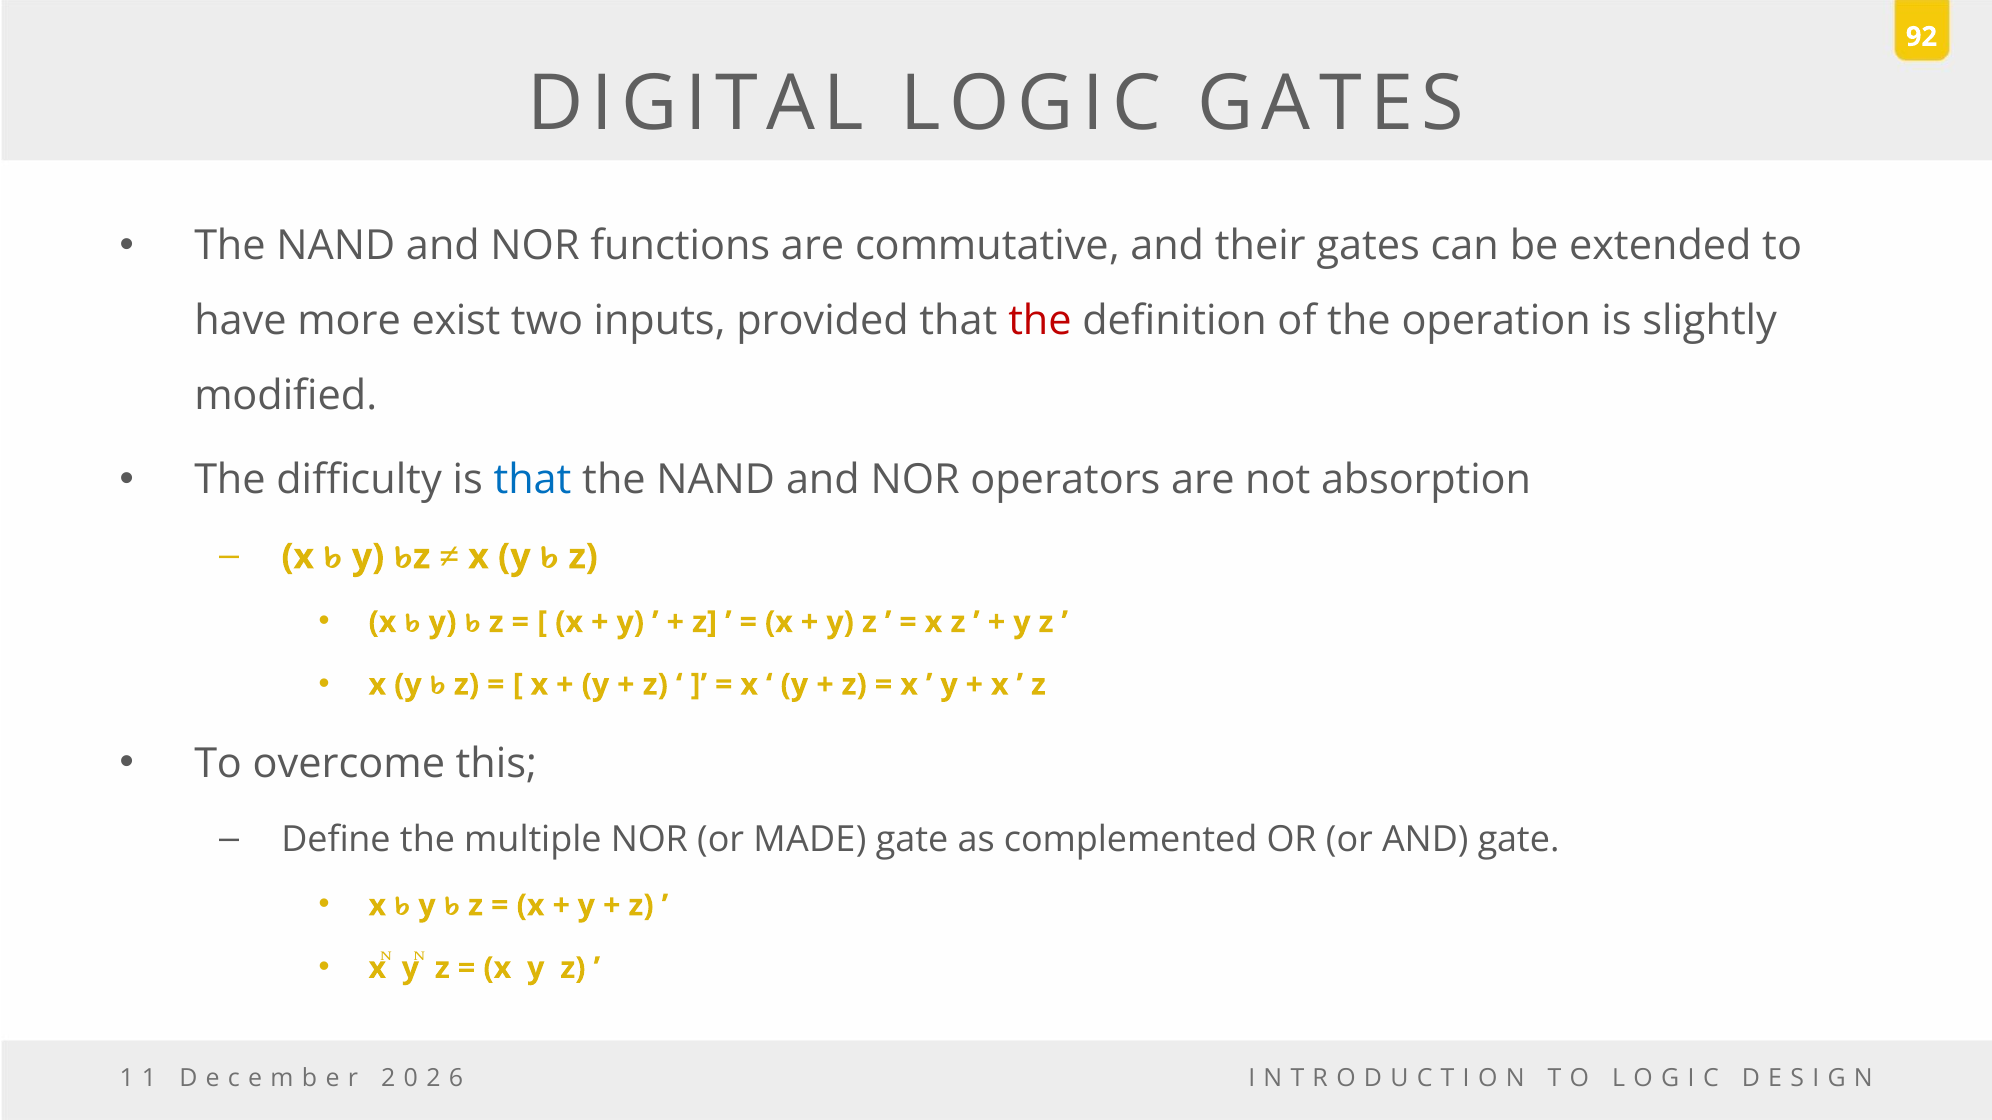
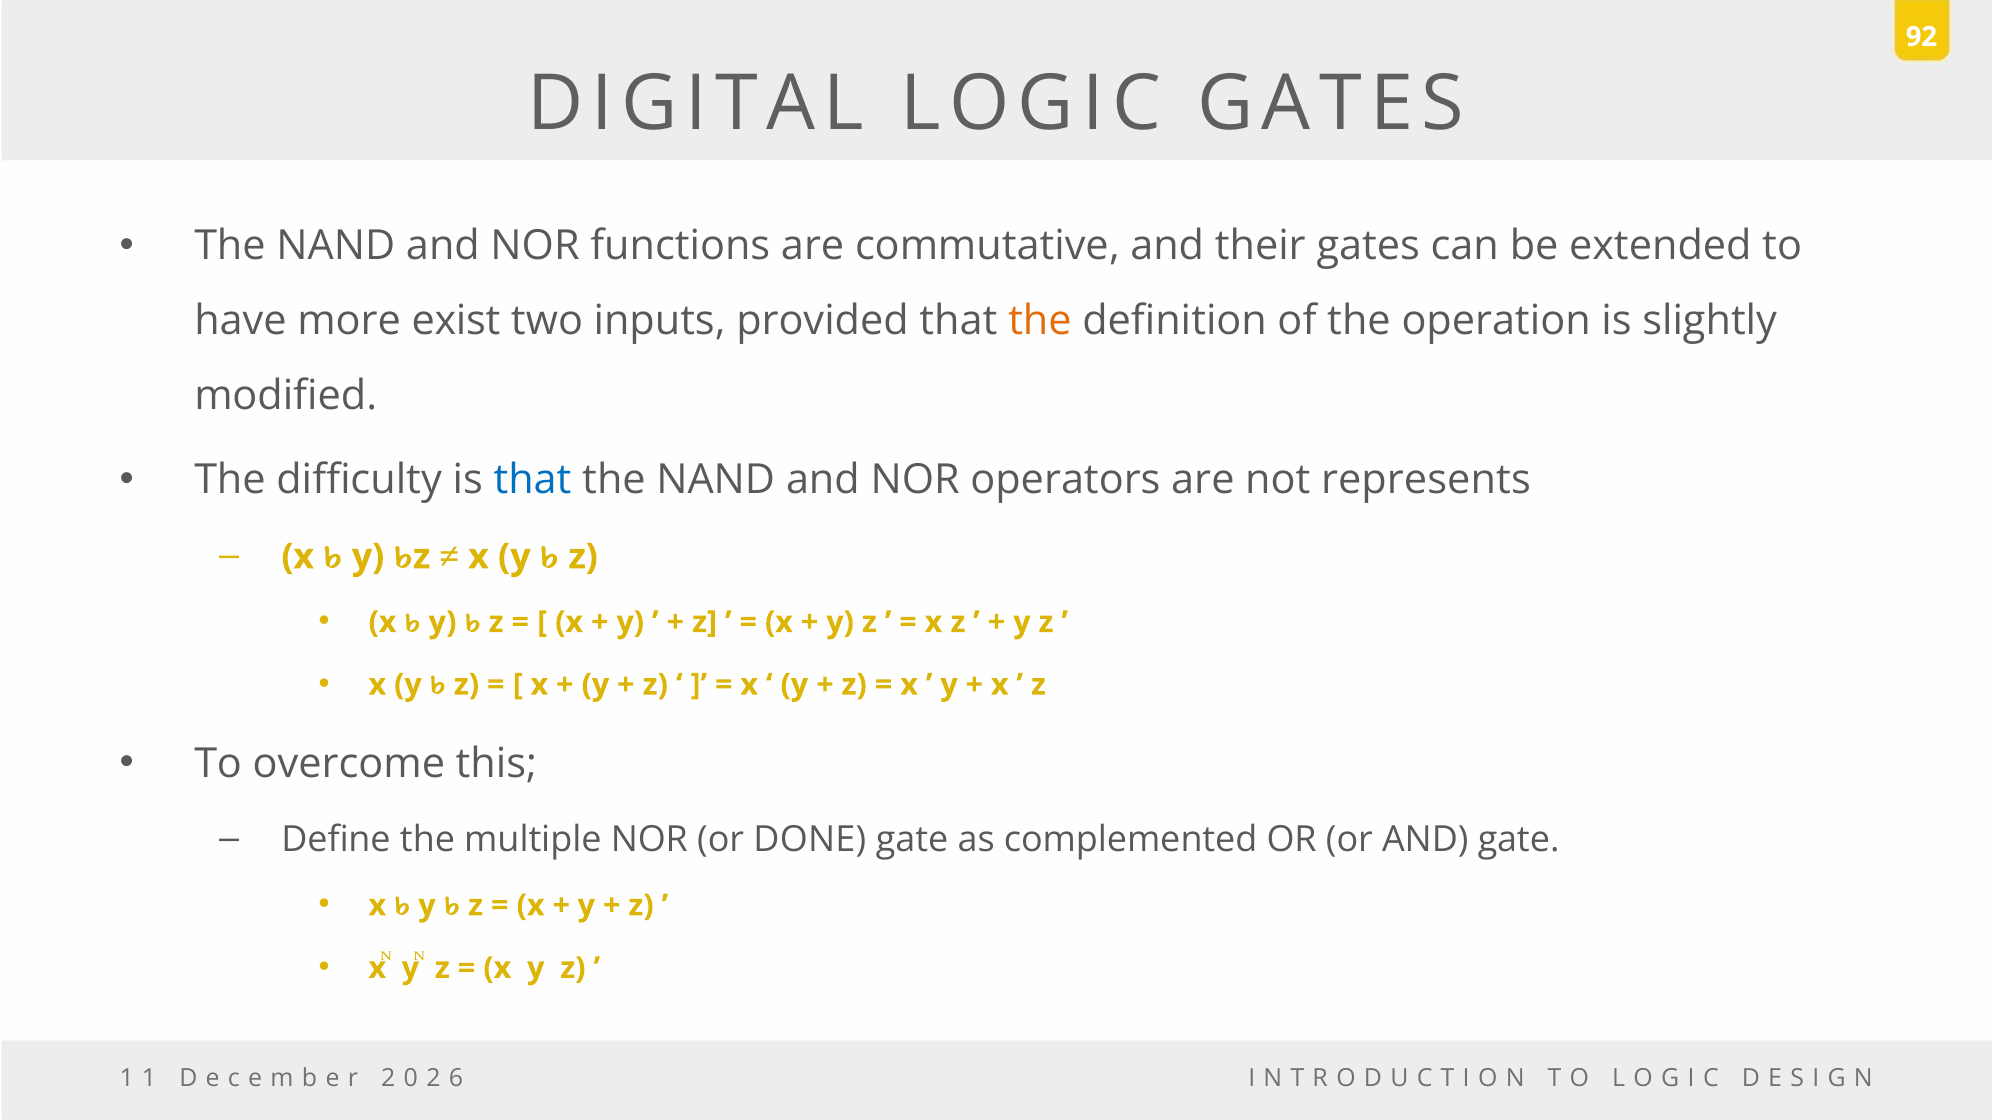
the colour: red -> orange (1040, 321)
absorption: absorption -> represents (1426, 480)
MADE: MADE -> DONE (810, 840)
